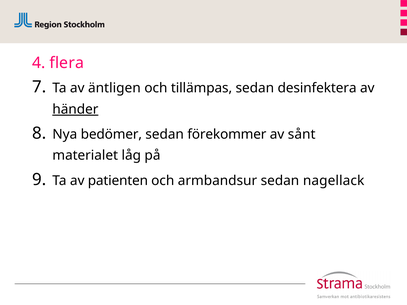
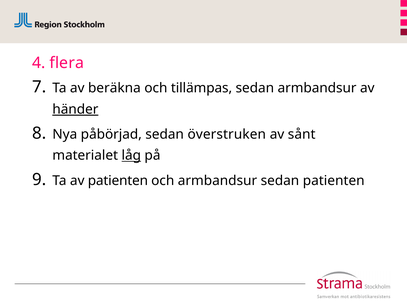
äntligen: äntligen -> beräkna (114, 88)
sedan desinfektera: desinfektera -> armbandsur (317, 88)
bedömer: bedömer -> påbörjad (111, 134)
förekommer: förekommer -> överstruken (227, 134)
låg underline: none -> present (131, 156)
sedan nagellack: nagellack -> patienten (334, 181)
